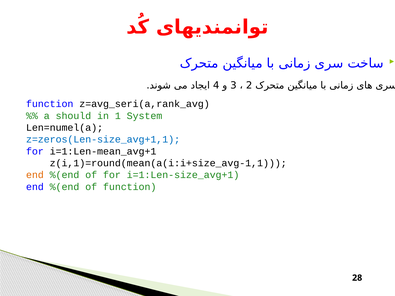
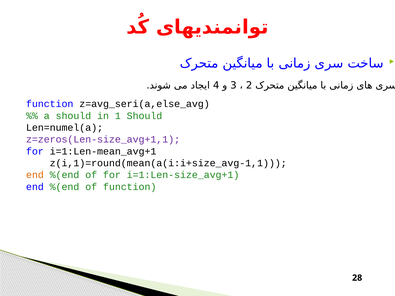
z=avg_seri(a,rank_avg: z=avg_seri(a,rank_avg -> z=avg_seri(a,else_avg (145, 104)
1 System: System -> Should (145, 116)
z=zeros(Len-size_avg+1,1 colour: blue -> purple (103, 140)
